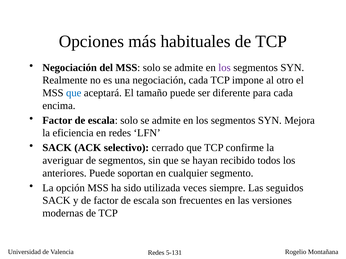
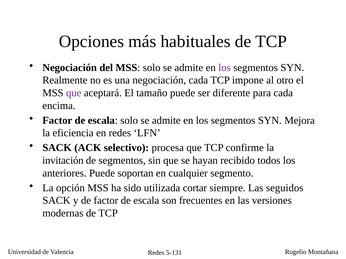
que colour: blue -> purple (74, 93)
cerrado: cerrado -> procesa (168, 148)
averiguar: averiguar -> invitación (63, 161)
veces: veces -> cortar (195, 188)
